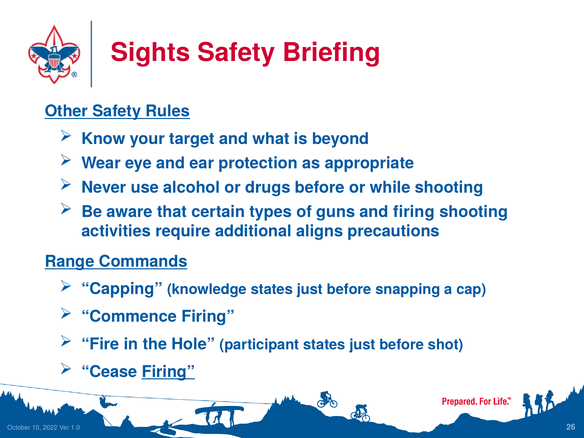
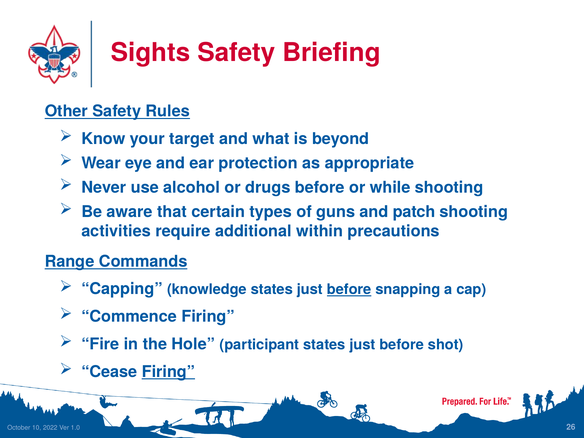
and firing: firing -> patch (414, 212)
aligns: aligns -> within (320, 231)
before underline: none -> present (349, 290)
